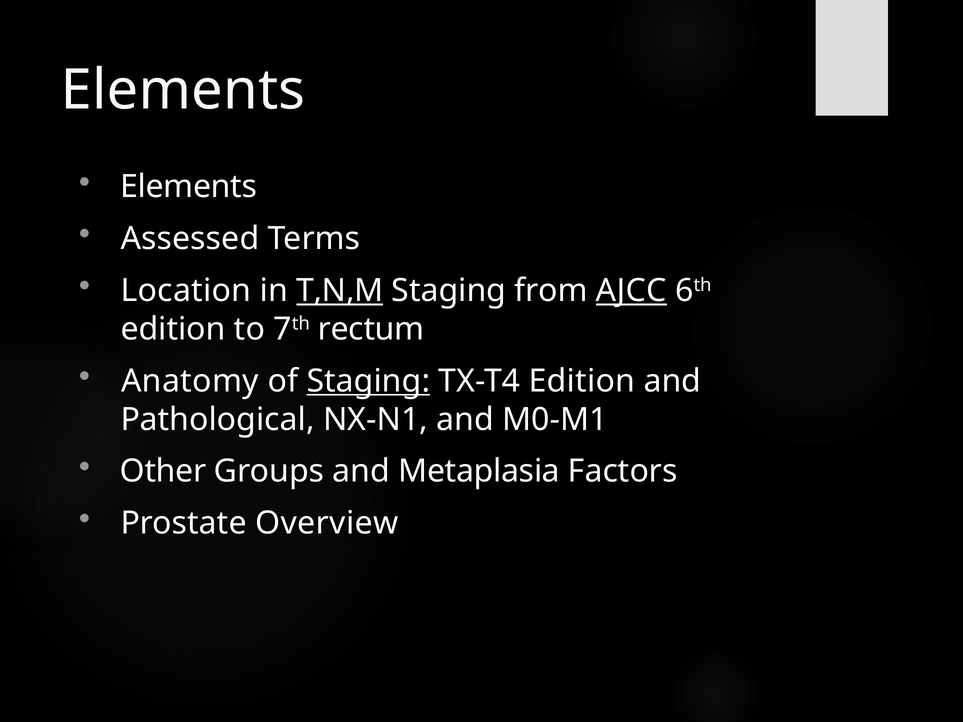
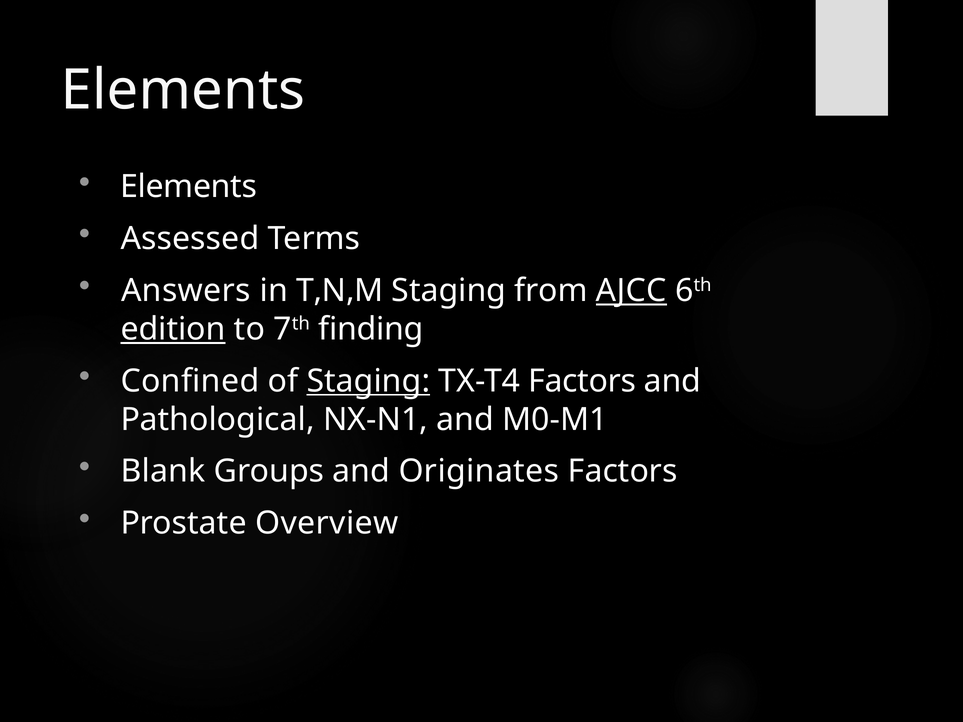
Location: Location -> Answers (186, 291)
T,N,M underline: present -> none (340, 291)
edition underline: none -> present (173, 329)
rectum: rectum -> finding (371, 329)
Anatomy: Anatomy -> Confined (190, 381)
TX-T4 Edition: Edition -> Factors (582, 381)
Other: Other -> Blank (163, 471)
Metaplasia: Metaplasia -> Originates (479, 471)
